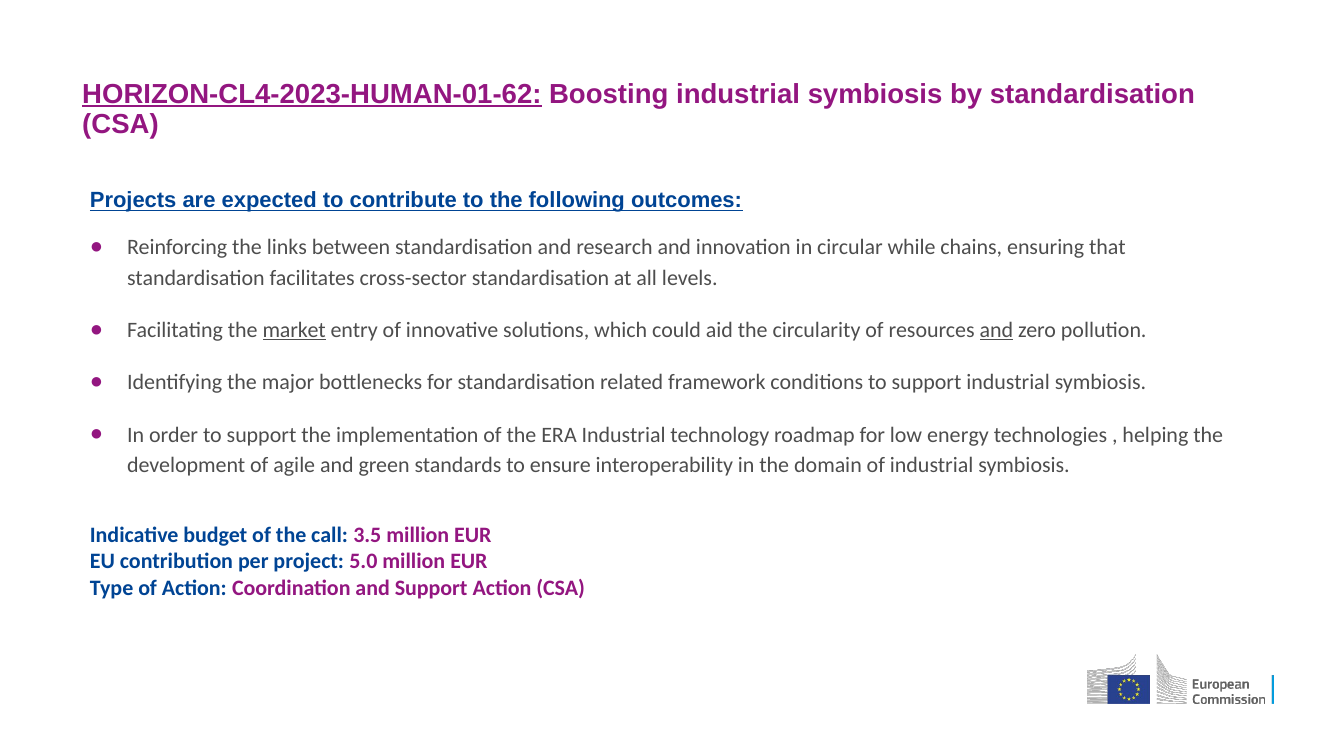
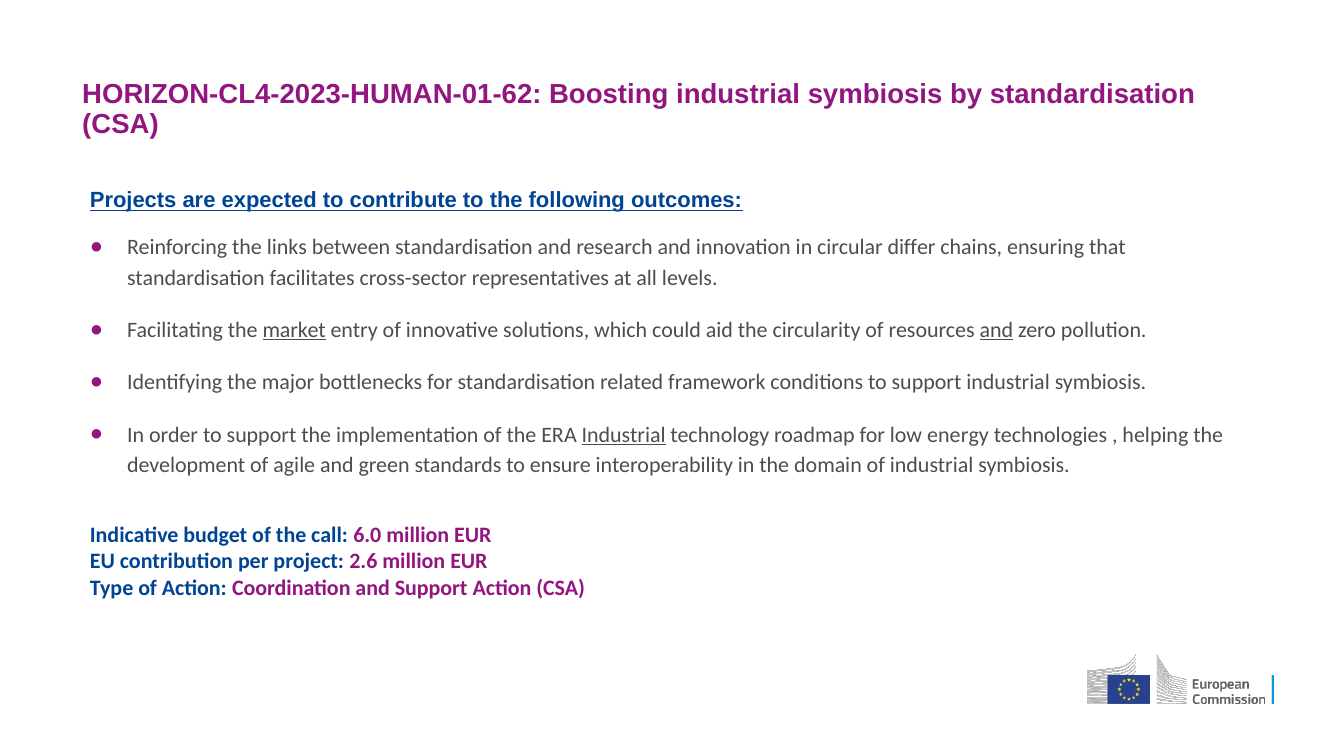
HORIZON-CL4-2023-HUMAN-01-62 underline: present -> none (312, 94)
while: while -> differ (912, 248)
cross-sector standardisation: standardisation -> representatives (540, 278)
Industrial underline: none -> present (624, 435)
3.5: 3.5 -> 6.0 (367, 535)
5.0: 5.0 -> 2.6 (363, 562)
